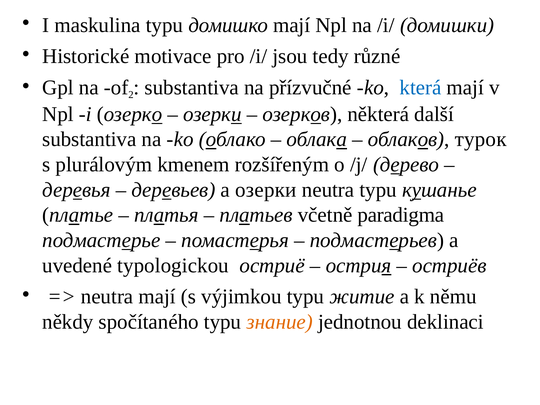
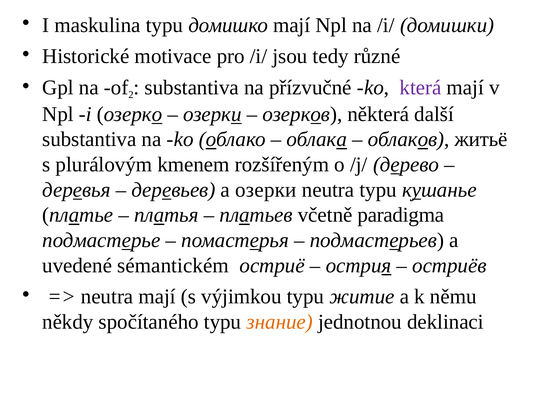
která colour: blue -> purple (420, 88)
турок: турок -> житьё (481, 139)
typologickou: typologickou -> sémantickém (173, 265)
